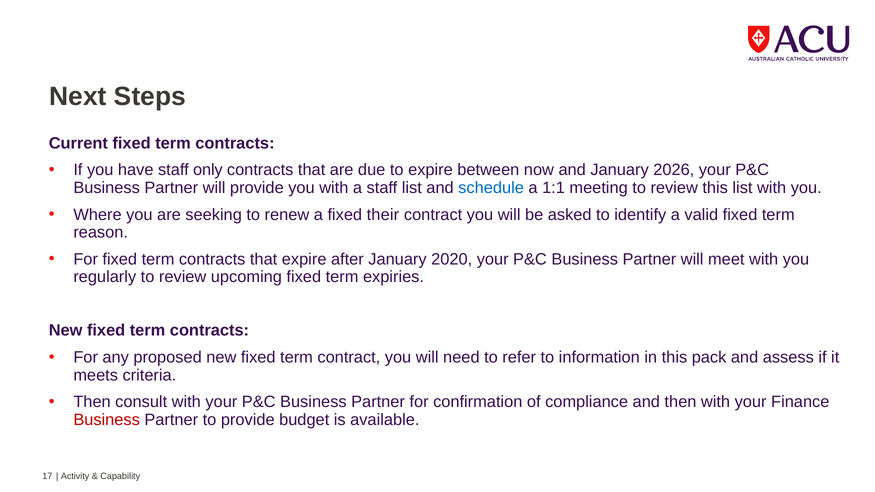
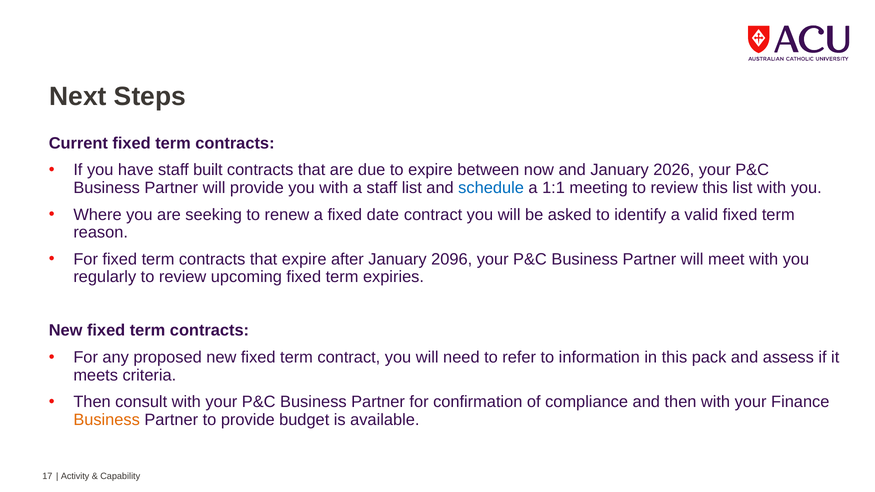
only: only -> built (208, 170)
their: their -> date (383, 215)
2020: 2020 -> 2096 (452, 259)
Business colour: red -> orange (107, 420)
